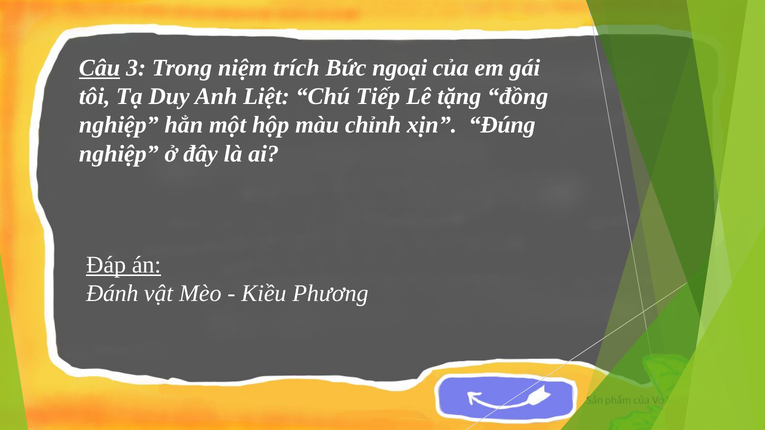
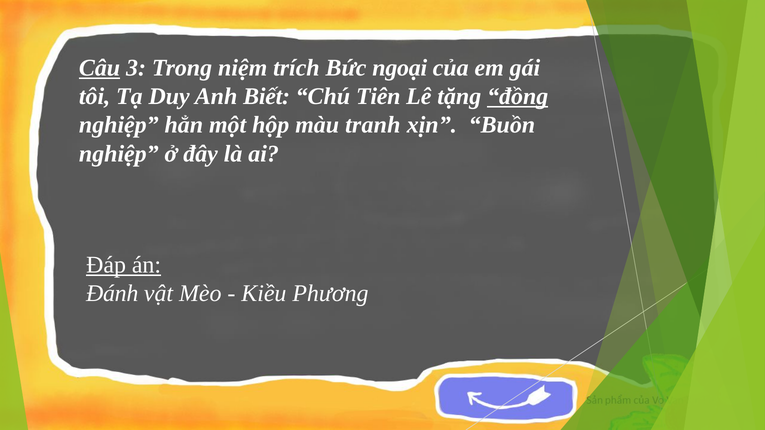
Liệt: Liệt -> Biết (267, 97)
Tiếp: Tiếp -> Tiên (378, 97)
đồng underline: none -> present (518, 97)
chỉnh: chỉnh -> tranh (373, 125)
Đúng: Đúng -> Buồn (502, 125)
